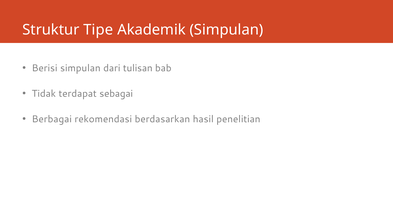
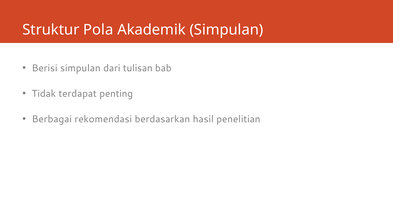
Tipe: Tipe -> Pola (98, 30)
sebagai: sebagai -> penting (116, 94)
